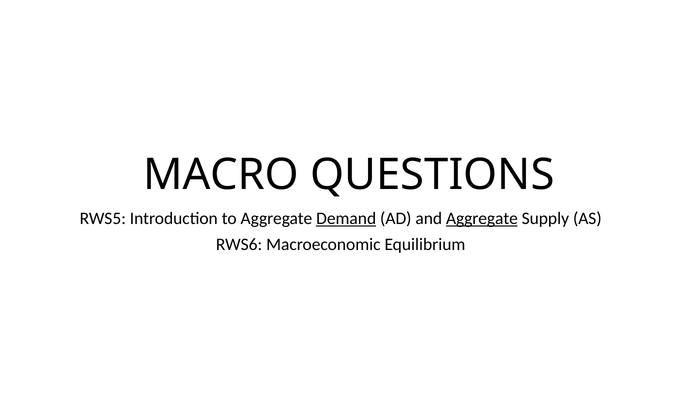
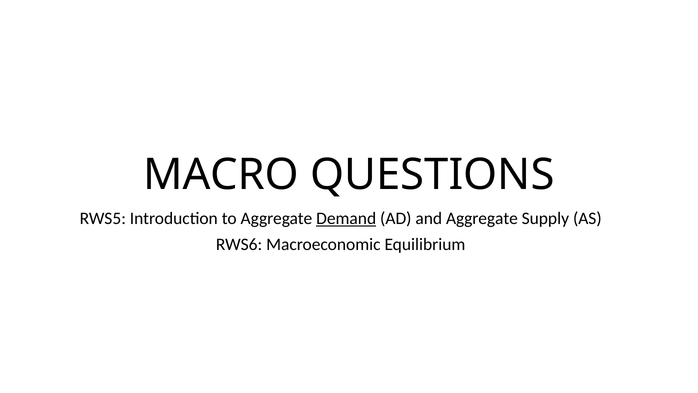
Aggregate underline: present -> none (482, 218)
